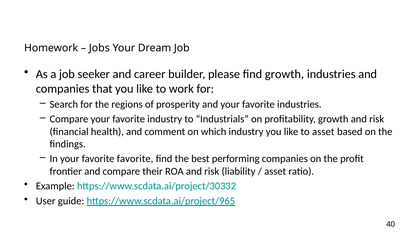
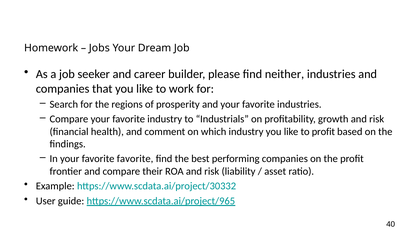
find growth: growth -> neither (285, 74)
to asset: asset -> profit (323, 131)
